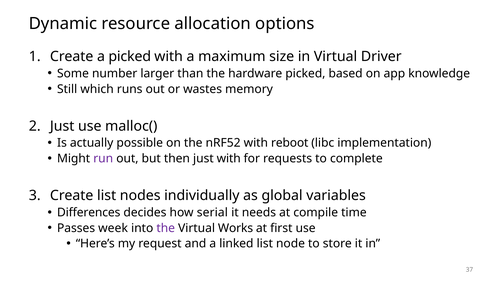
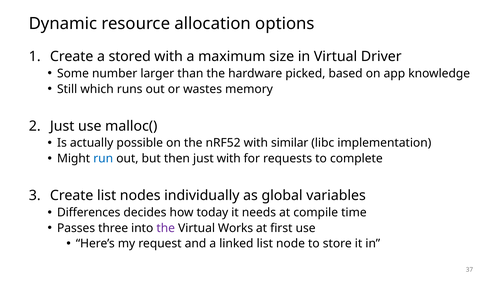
a picked: picked -> stored (130, 56)
reboot: reboot -> similar (290, 143)
run colour: purple -> blue (103, 158)
serial: serial -> today (212, 212)
week: week -> three (113, 228)
